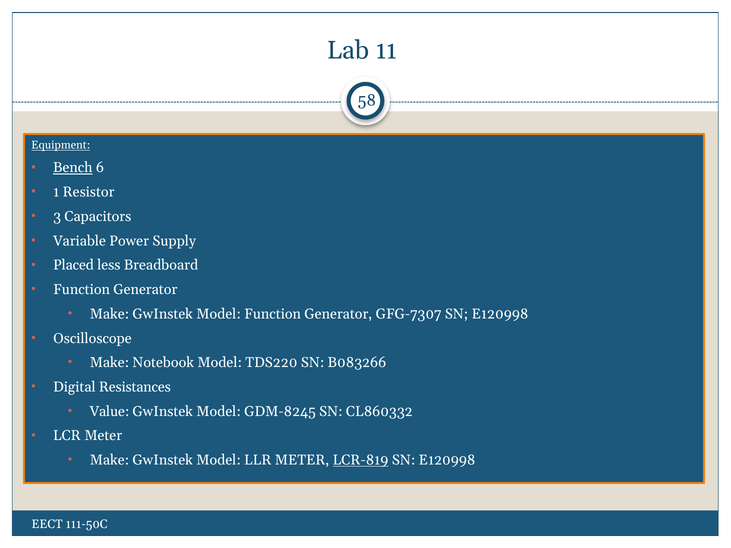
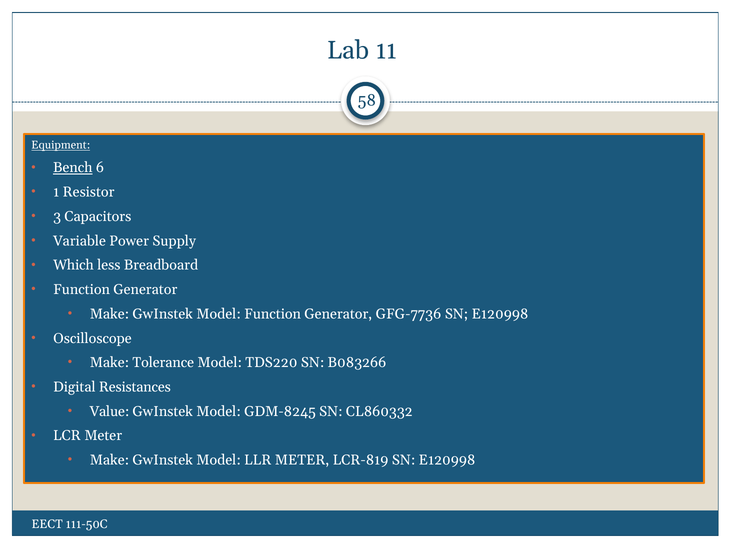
Placed: Placed -> Which (74, 265)
GFG-7307: GFG-7307 -> GFG-7736 (408, 314)
Notebook: Notebook -> Tolerance (163, 363)
LCR-819 underline: present -> none (361, 460)
